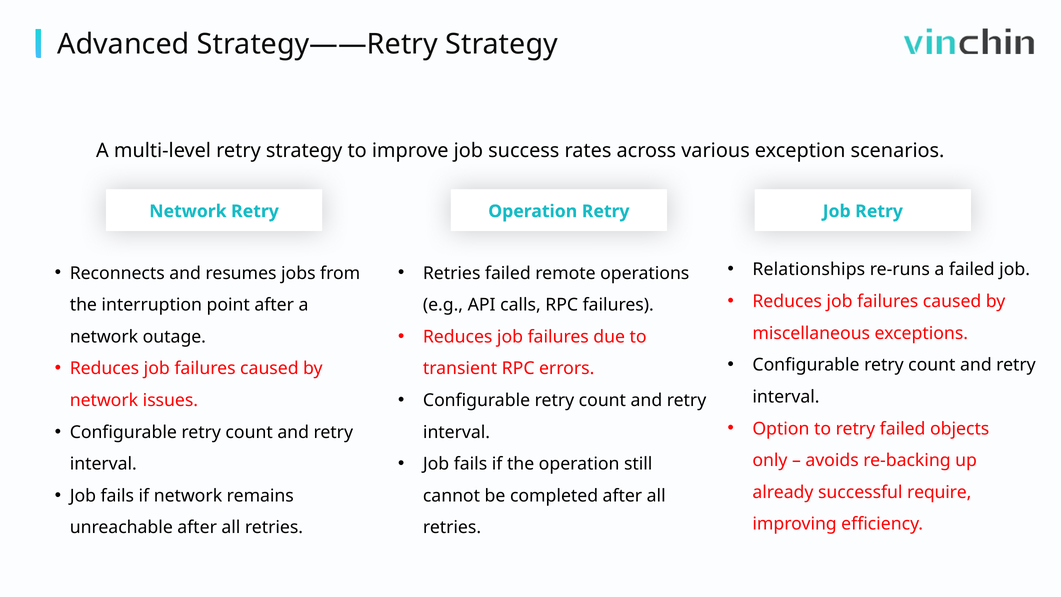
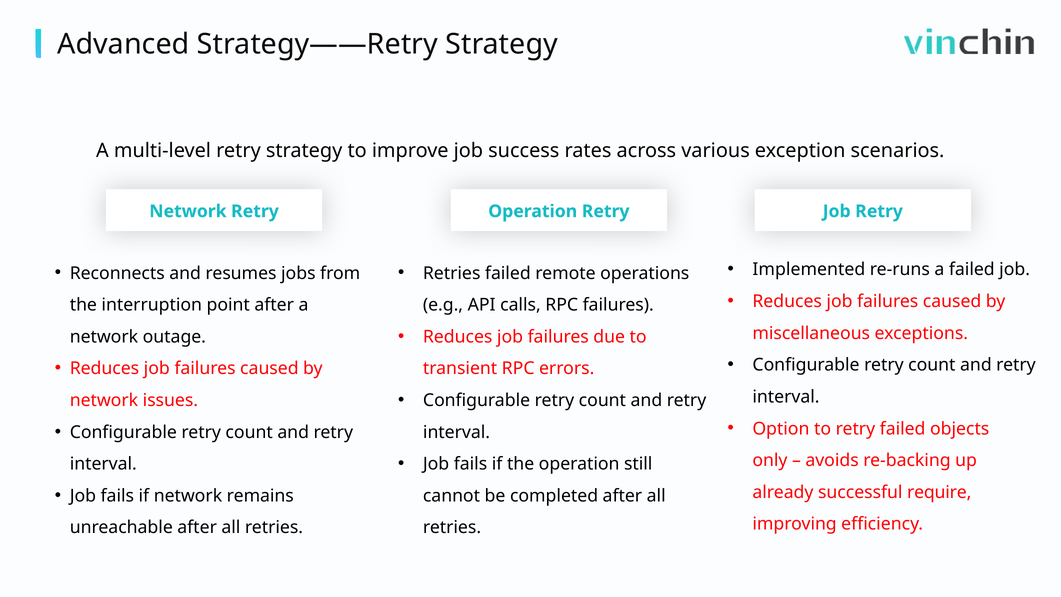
Relationships: Relationships -> Implemented (809, 270)
